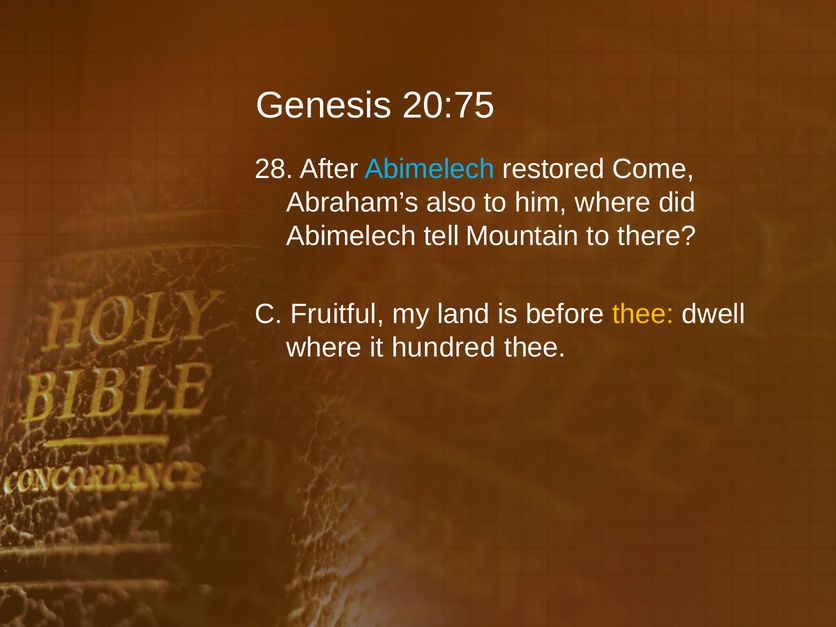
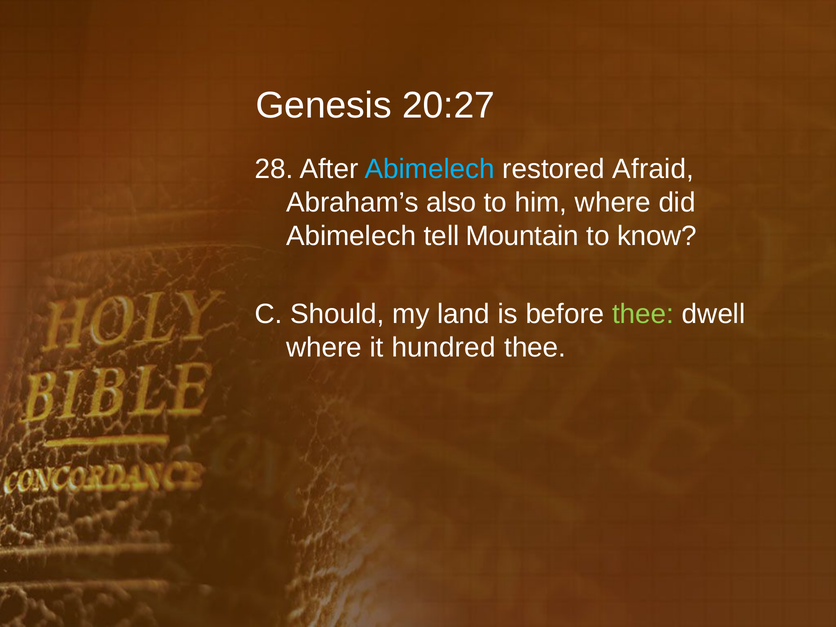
20:75: 20:75 -> 20:27 (449, 106)
Come: Come -> Afraid (653, 169)
there: there -> know (657, 236)
Fruitful: Fruitful -> Should (337, 314)
thee colour: yellow -> light green (643, 314)
